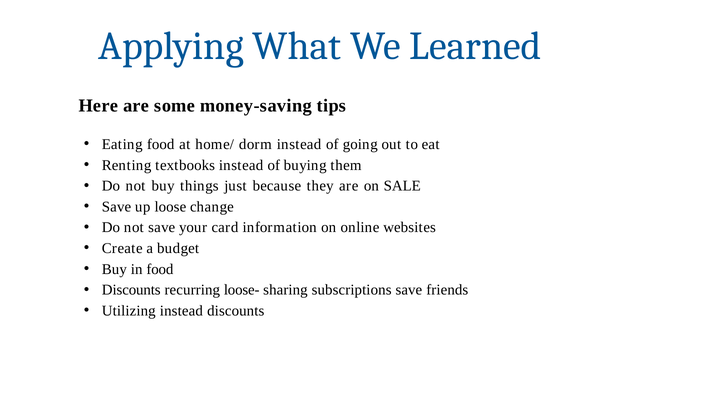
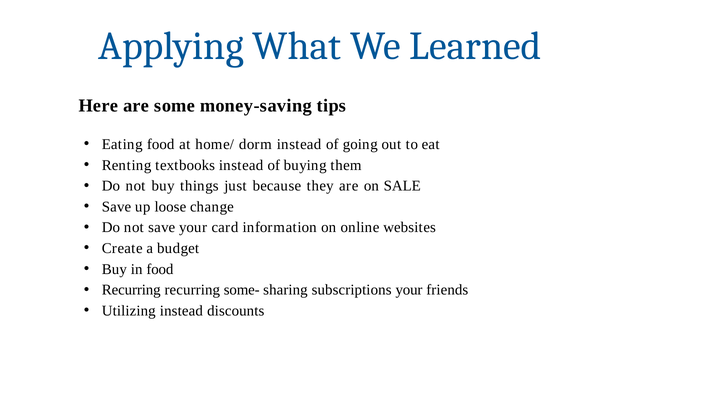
Discounts: Discounts -> Recurring (131, 290)
loose-: loose- -> some- (242, 290)
subscriptions save: save -> your (409, 290)
